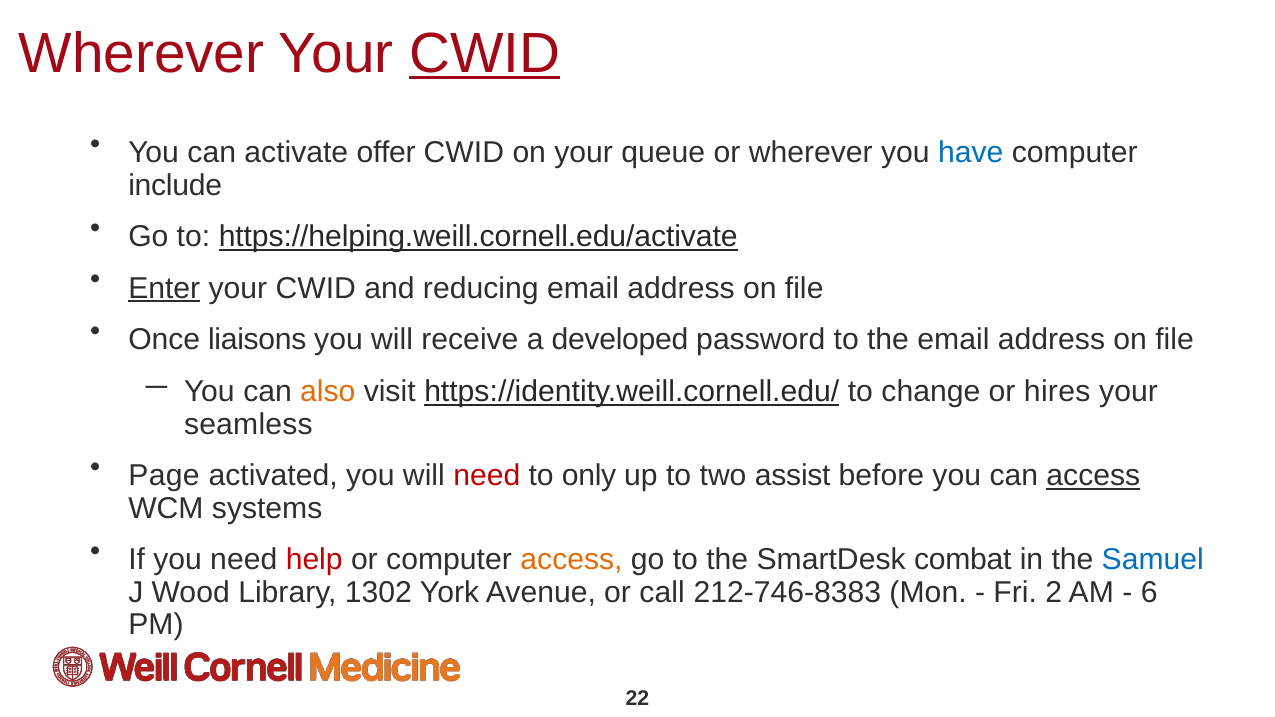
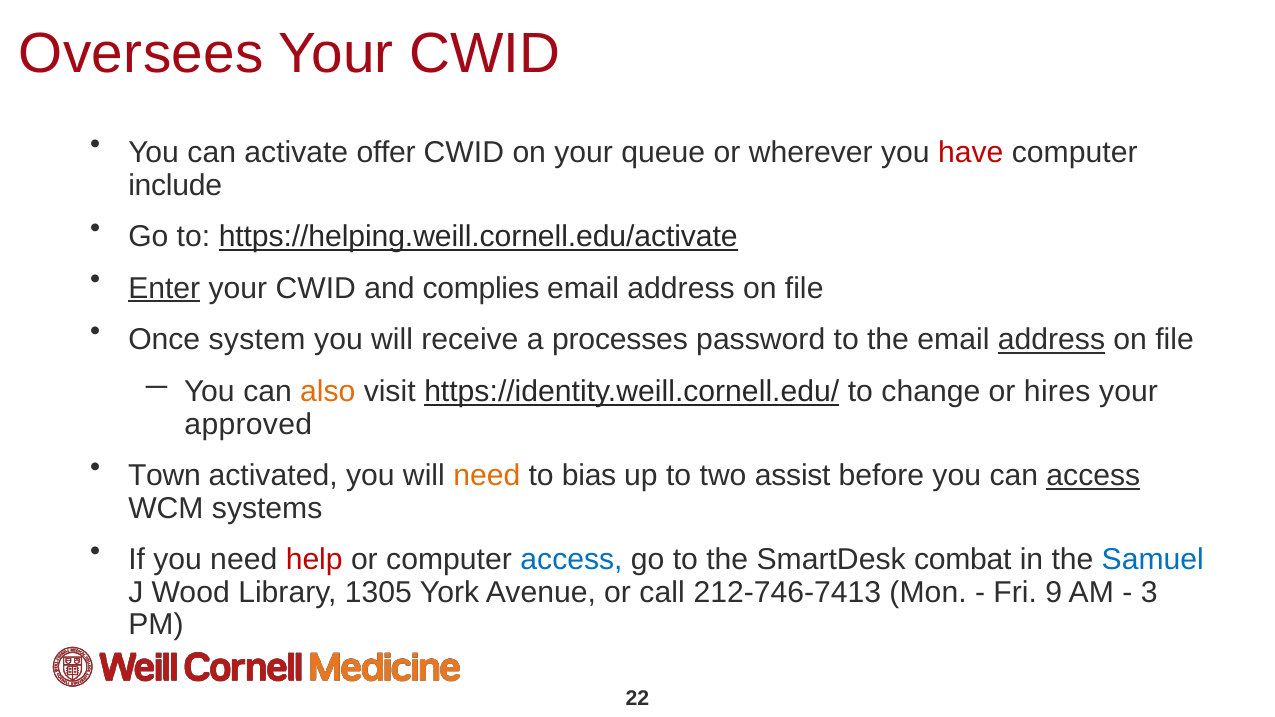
Wherever: Wherever -> Oversees (141, 53)
CWID underline: present -> none (485, 53)
have colour: blue -> red (971, 153)
reducing: reducing -> complies (481, 289)
liaisons: liaisons -> system (257, 340)
developed: developed -> processes (620, 340)
address underline: none -> present (1051, 340)
seamless: seamless -> approved (248, 424)
Page: Page -> Town (164, 476)
need colour: red -> orange (487, 476)
only: only -> bias (589, 476)
access colour: orange -> blue (571, 560)
1302: 1302 -> 1305 (378, 593)
212-746-8383: 212-746-8383 -> 212-746-7413 (787, 593)
2: 2 -> 9 (1054, 593)
6: 6 -> 3 (1149, 593)
